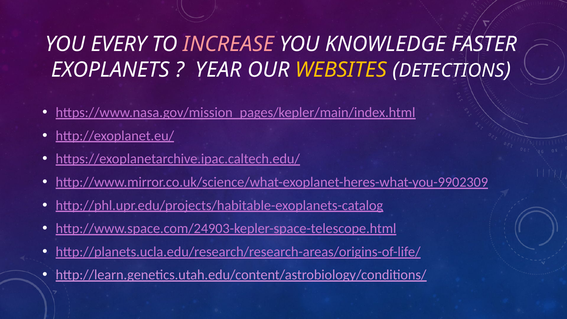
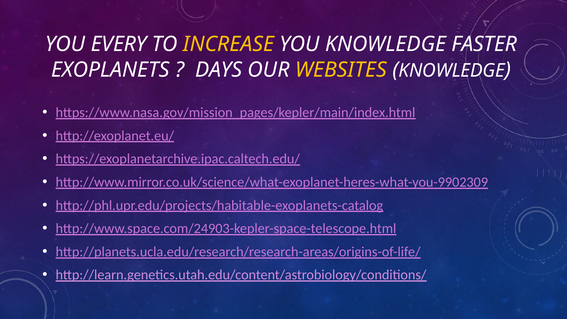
INCREASE colour: pink -> yellow (228, 44)
YEAR: YEAR -> DAYS (219, 70)
DETECTIONS: DETECTIONS -> KNOWLEDGE (452, 71)
